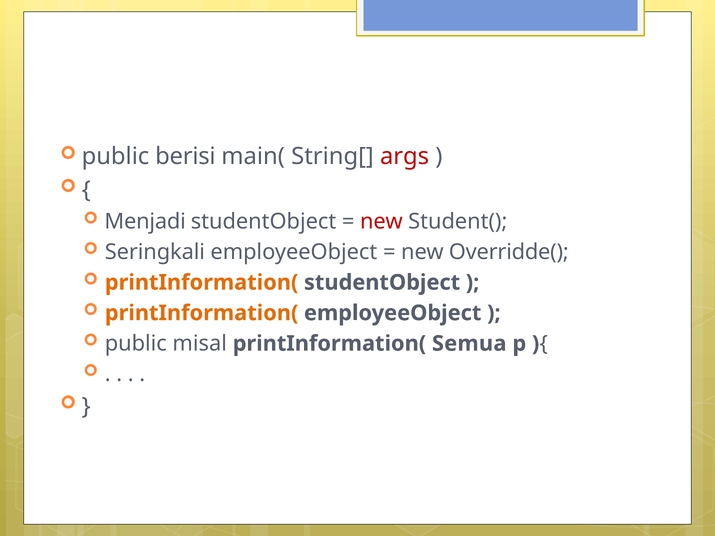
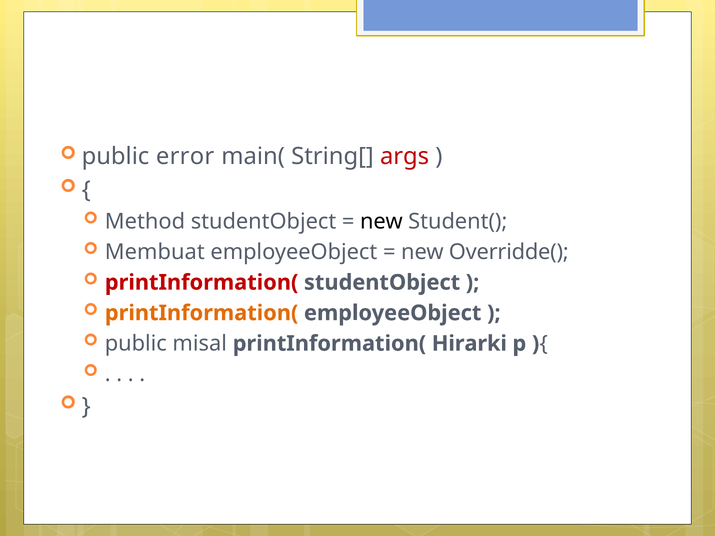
berisi: berisi -> error (185, 157)
Menjadi: Menjadi -> Method (145, 222)
new colour: red -> black (381, 222)
Seringkali: Seringkali -> Membuat (155, 252)
printInformation( colour: orange -> red (202, 283)
Semua: Semua -> Hirarki (469, 344)
